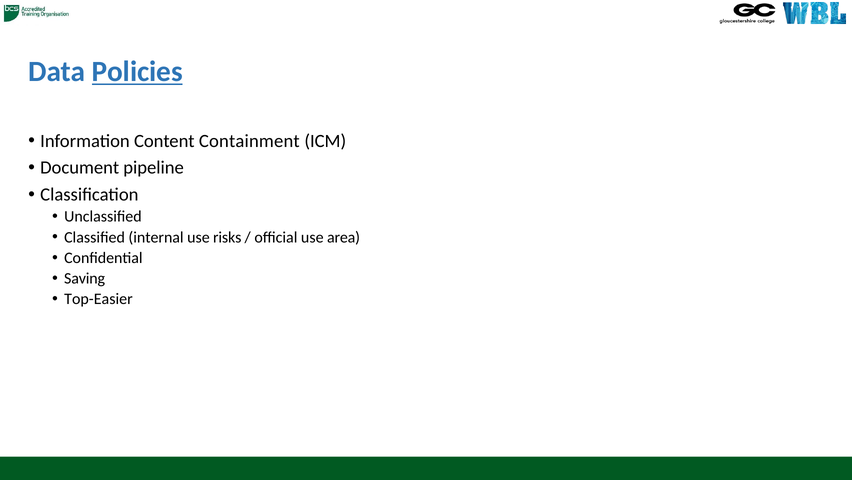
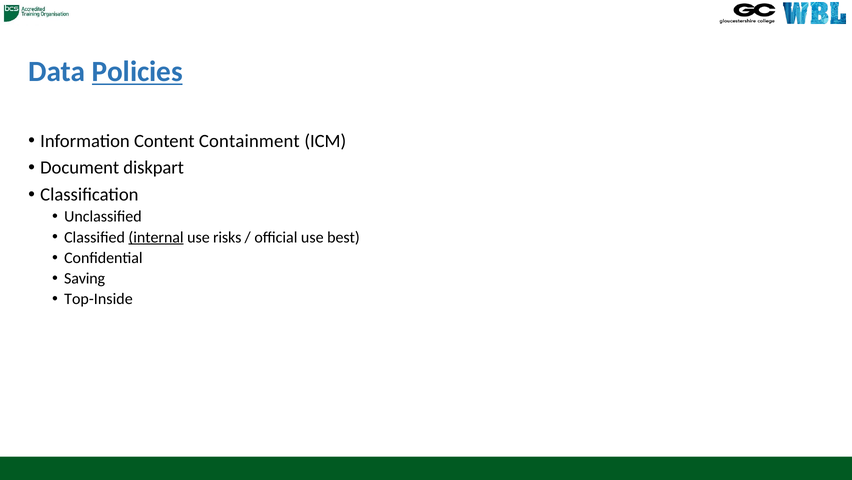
pipeline: pipeline -> diskpart (154, 168)
internal underline: none -> present (156, 237)
area: area -> best (343, 237)
Top-Easier: Top-Easier -> Top-Inside (98, 299)
